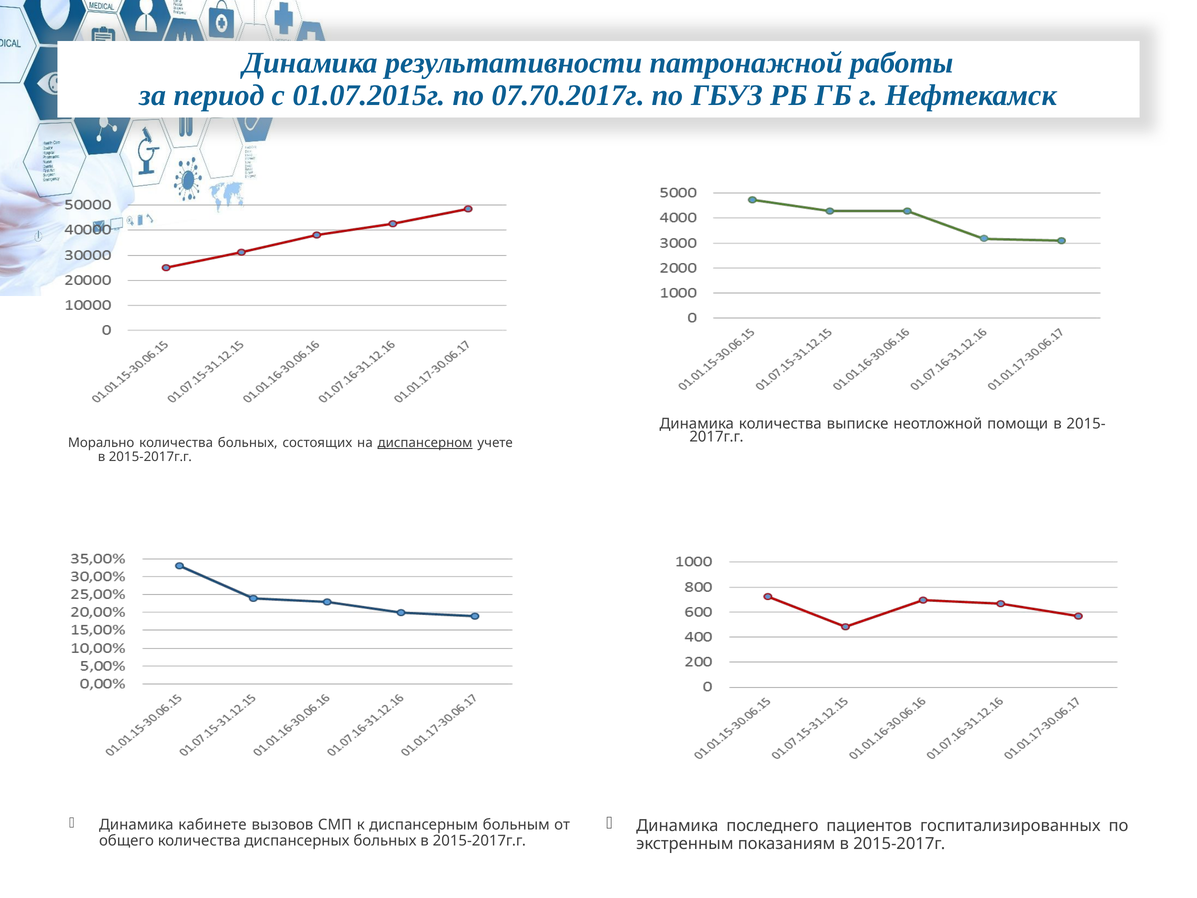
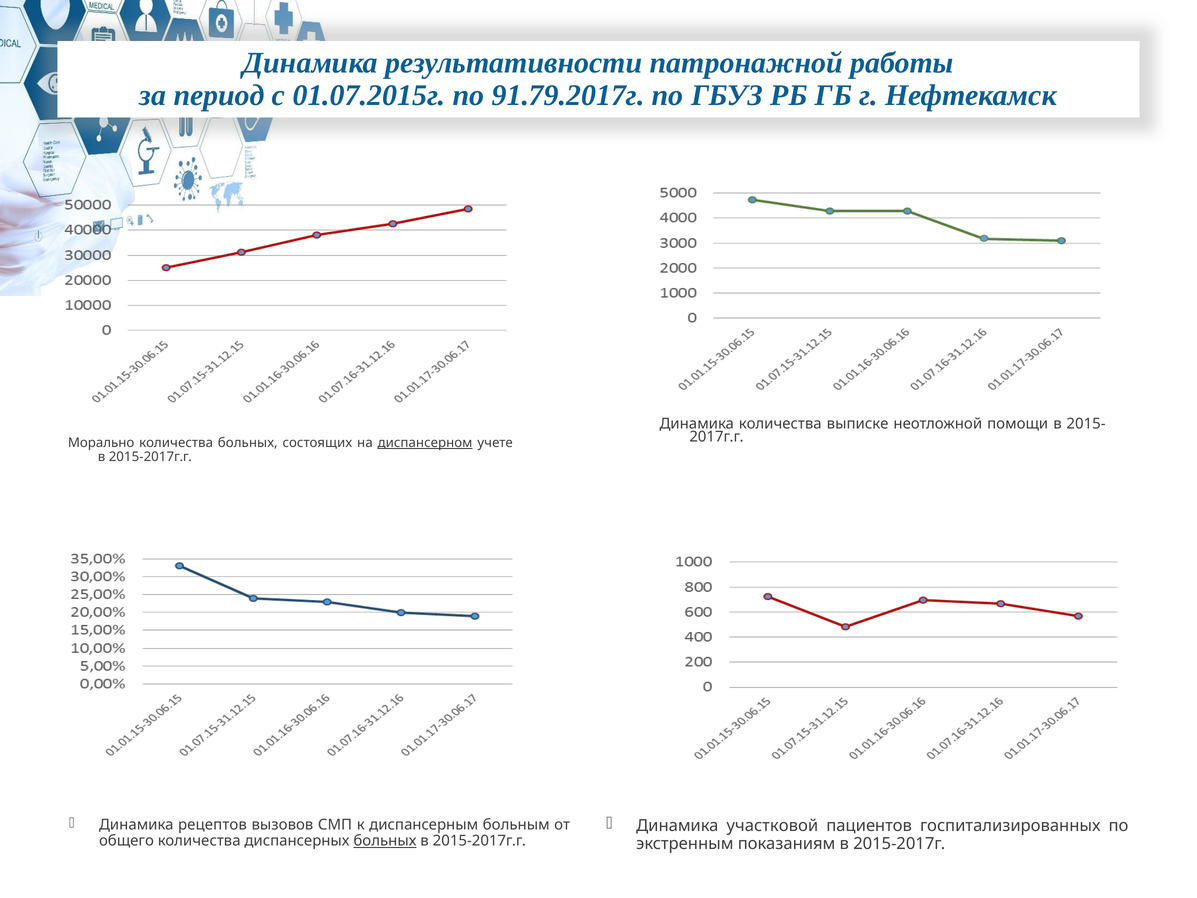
07.70.2017г: 07.70.2017г -> 91.79.2017г (568, 95)
последнего: последнего -> участковой (772, 825)
кабинете: кабинете -> рецептов (212, 825)
больных underline: none -> present (385, 841)
